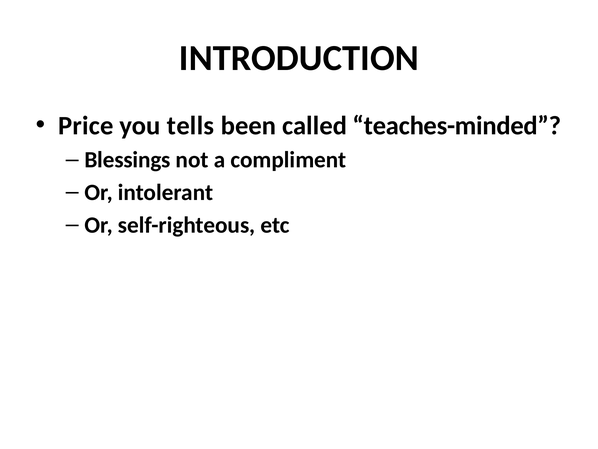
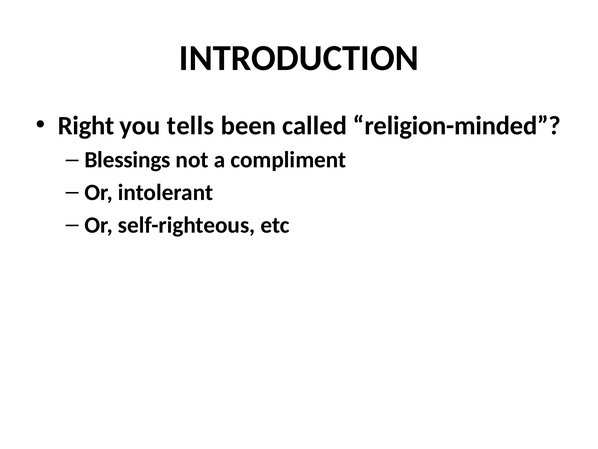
Price: Price -> Right (86, 125)
teaches-minded: teaches-minded -> religion-minded (457, 125)
